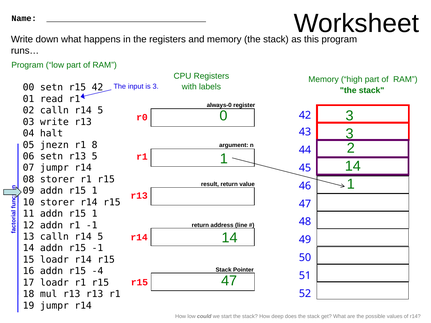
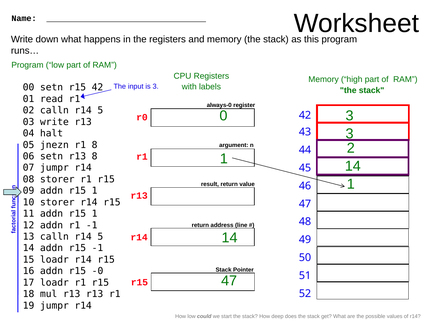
r13 5: 5 -> 8 (95, 156)
-4: -4 -> -0 (98, 271)
